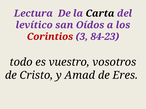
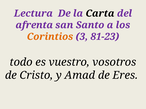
levítico: levítico -> afrenta (34, 25)
Oídos: Oídos -> Santo (90, 25)
Corintios colour: red -> orange (50, 37)
84-23: 84-23 -> 81-23 (105, 37)
